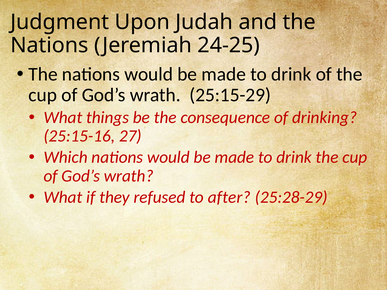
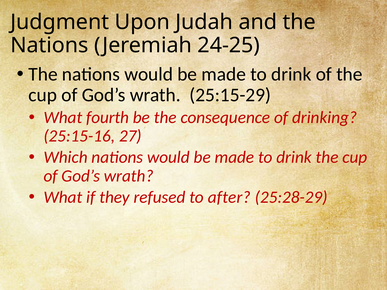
things: things -> fourth (108, 118)
